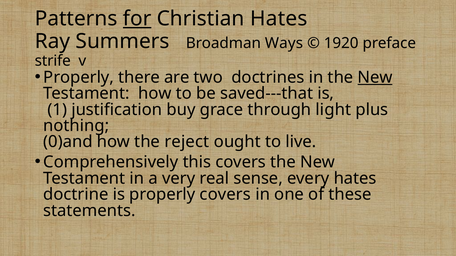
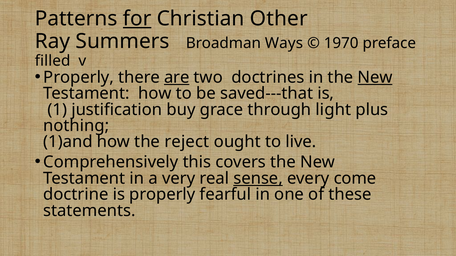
Christian Hates: Hates -> Other (279, 19)
1920: 1920 -> 1970 (341, 43)
strife: strife -> filled (53, 61)
are underline: none -> present (177, 77)
0)and: 0)and -> 1)and (68, 142)
sense underline: none -> present (258, 179)
every hates: hates -> come (355, 179)
properly covers: covers -> fearful (225, 195)
